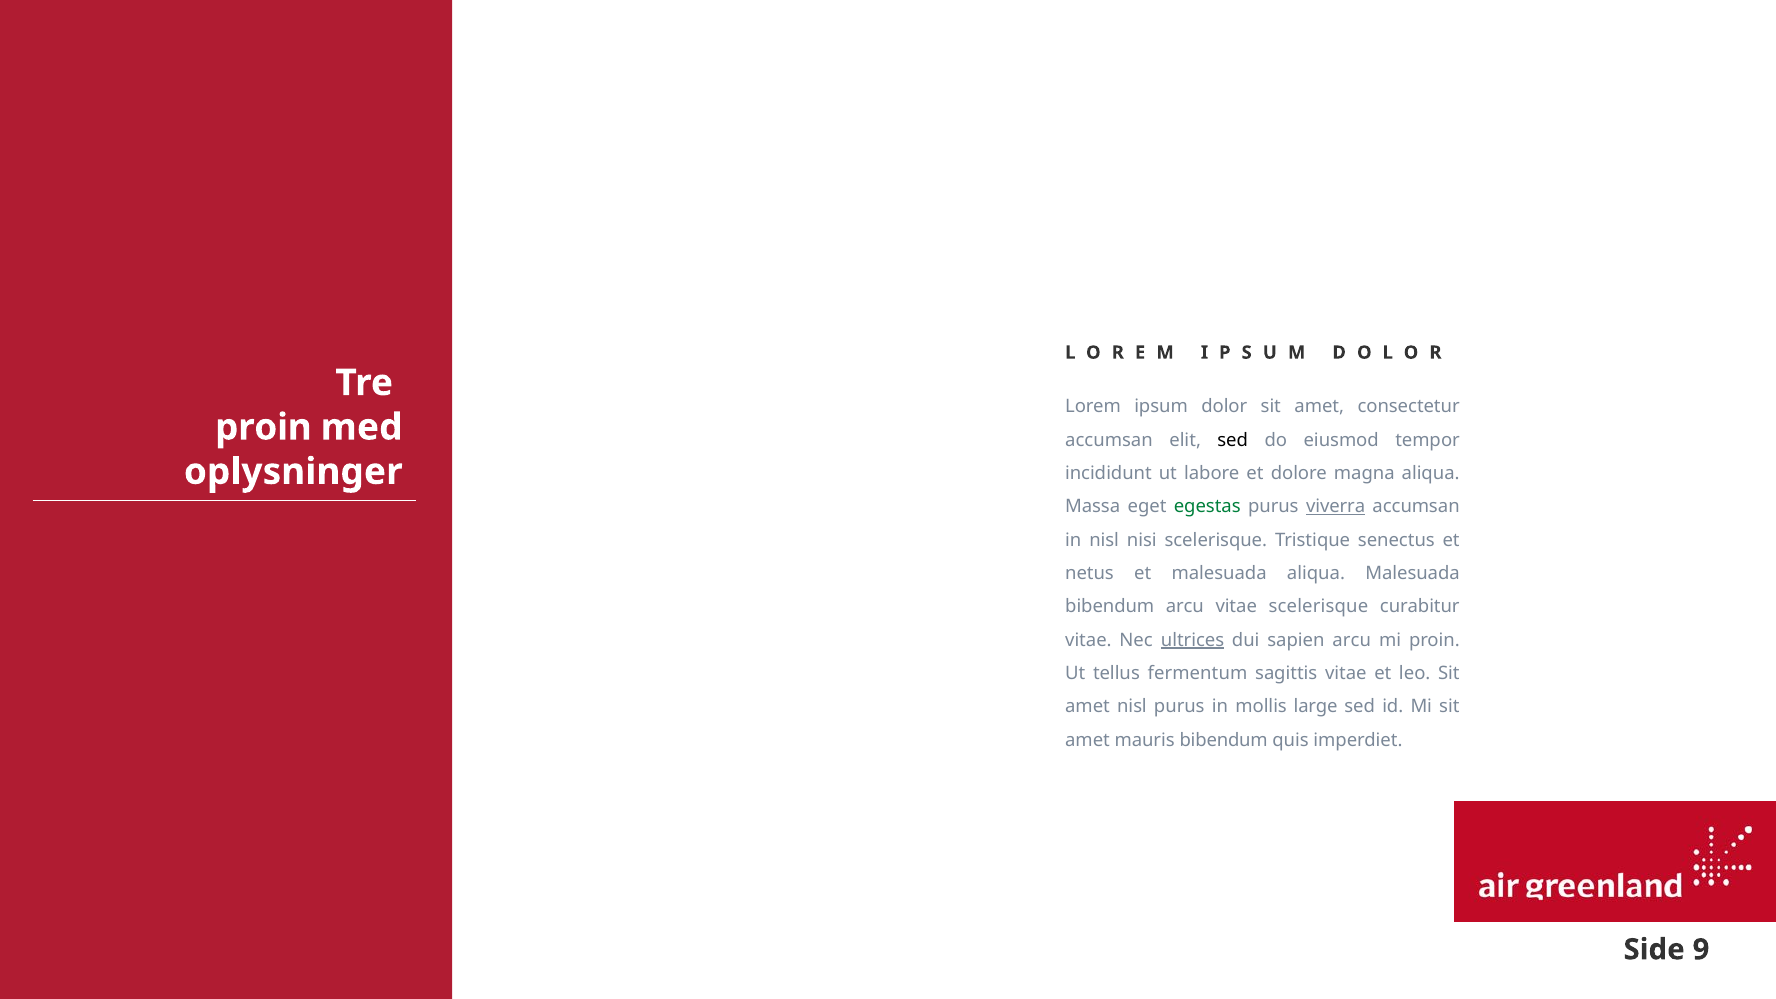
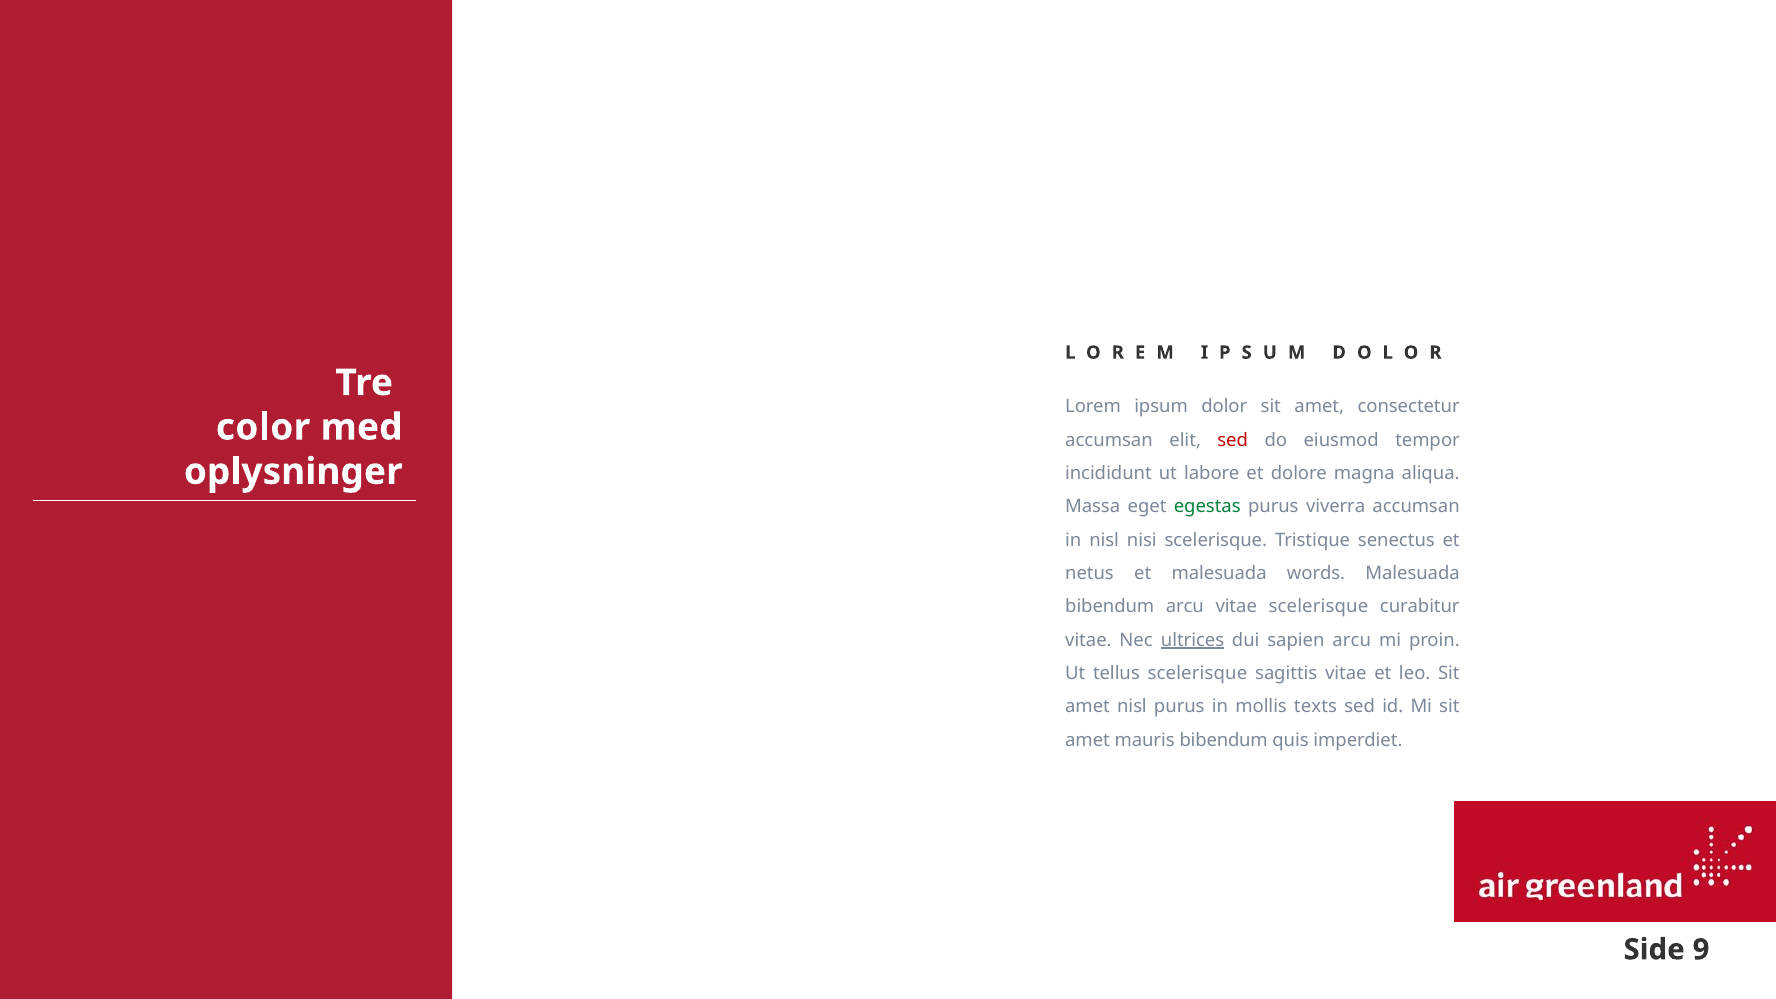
proin: proin -> color (263, 427)
sed colour: black -> red (1233, 440)
viverra underline: present -> none (1336, 507)
malesuada aliqua: aliqua -> words (1316, 573)
tellus fermentum: fermentum -> scelerisque (1197, 673)
large: large -> texts (1315, 707)
